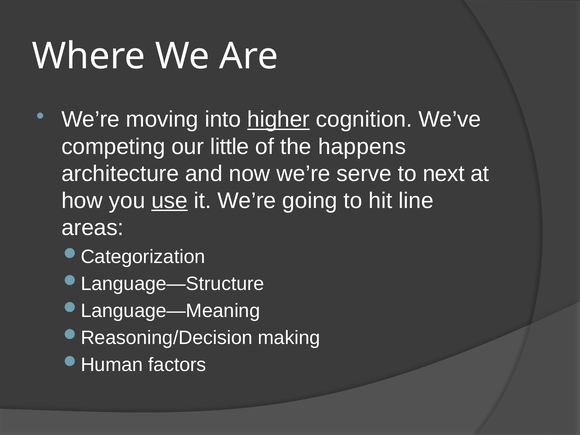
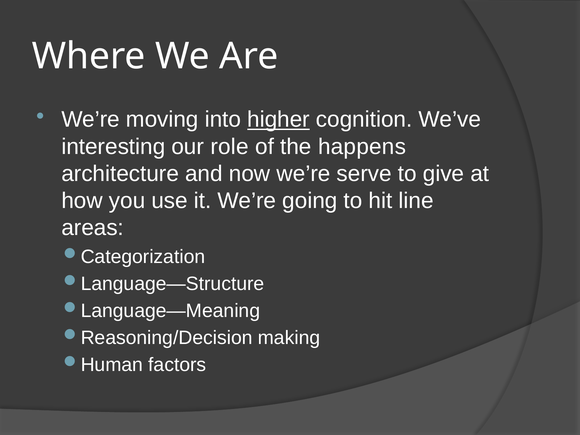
competing: competing -> interesting (113, 147)
little: little -> role (229, 147)
next: next -> give (444, 174)
use underline: present -> none (170, 201)
